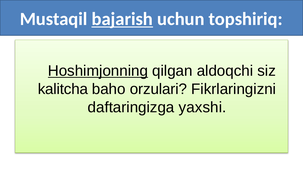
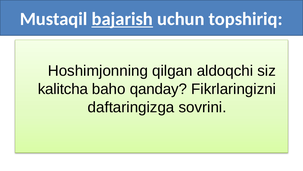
Hoshimjonning underline: present -> none (98, 71)
orzulari: orzulari -> qanday (158, 89)
yaxshi: yaxshi -> sovrini (203, 107)
